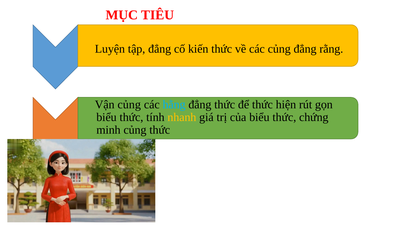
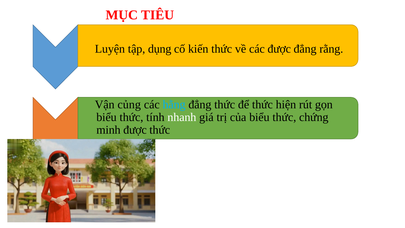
tập đẳng: đẳng -> dụng (160, 49)
các củng: củng -> được (279, 49)
nhanh colour: yellow -> white (182, 117)
minh củng: củng -> được (135, 130)
